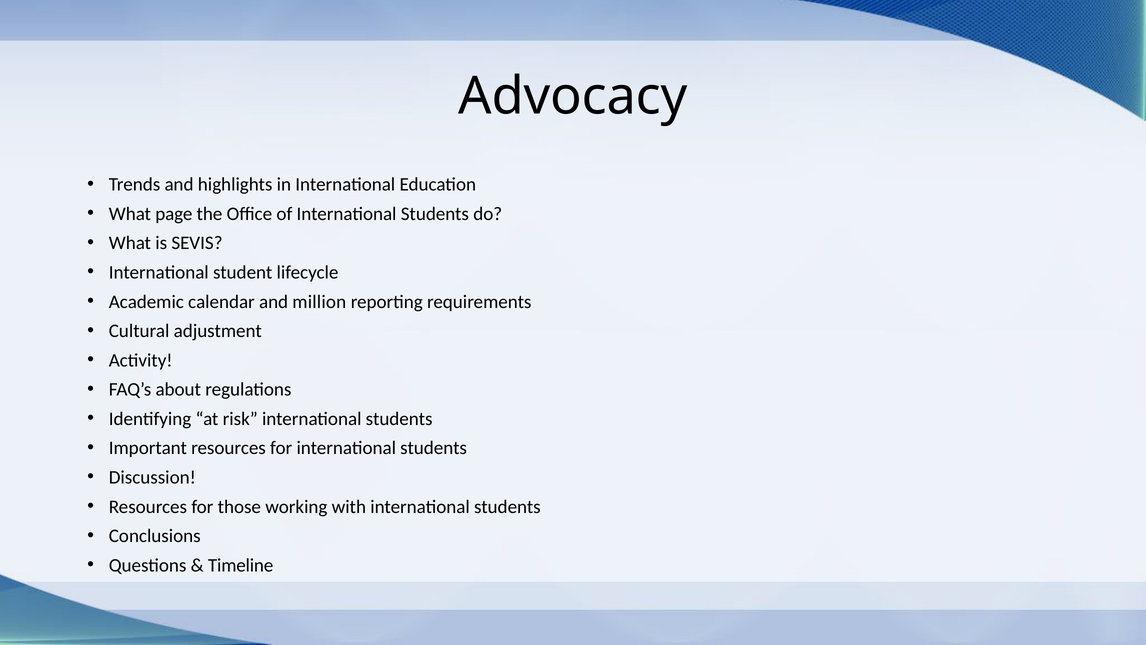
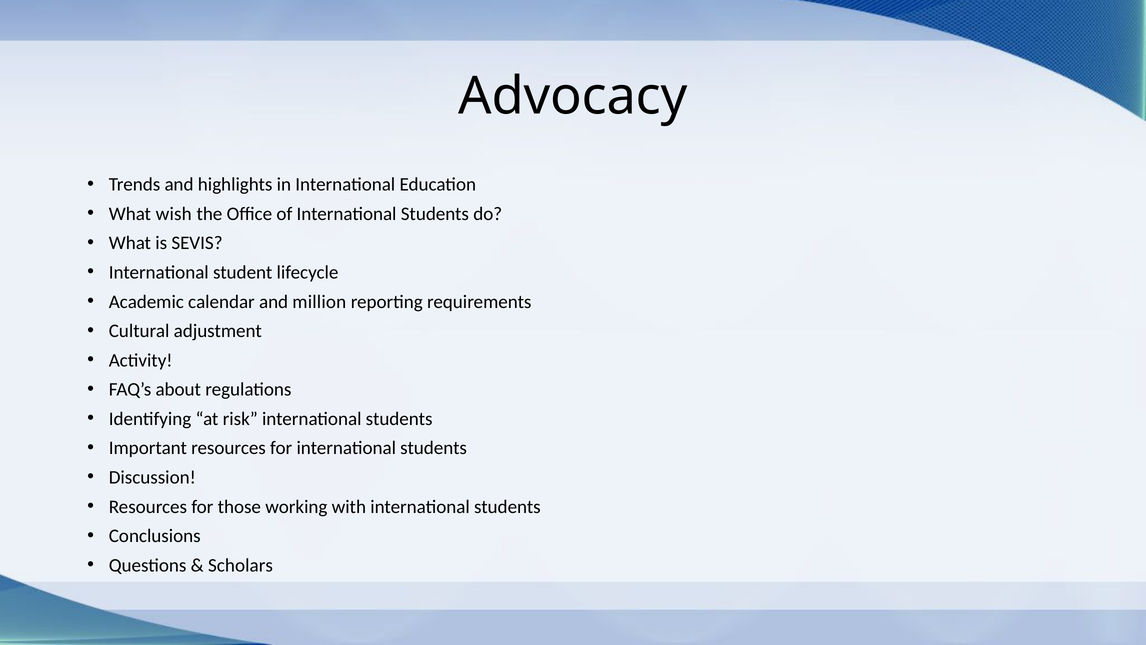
page: page -> wish (174, 214)
Timeline: Timeline -> Scholars (240, 565)
